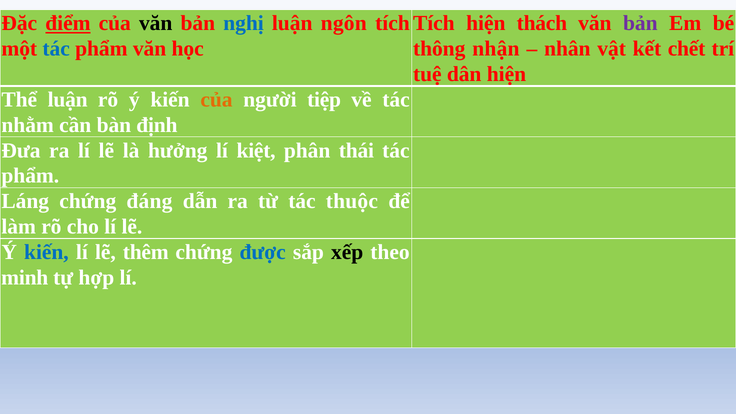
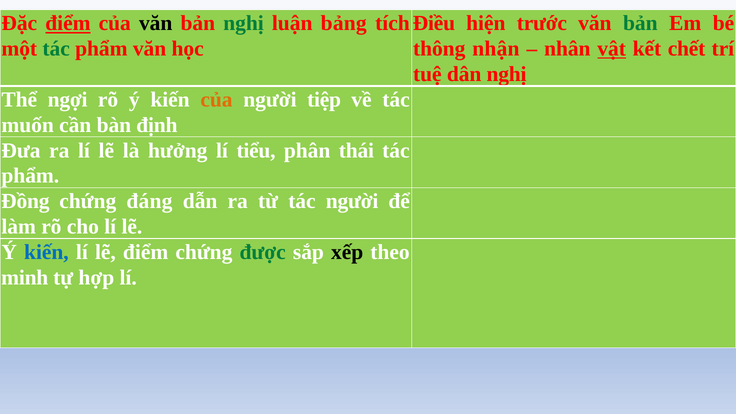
nghị colour: blue -> green (244, 23)
ngôn: ngôn -> bảng (344, 23)
Tích: Tích -> Điều (434, 23)
thách: thách -> trước (542, 23)
bản colour: purple -> green (640, 23)
tác colour: blue -> green (56, 49)
vật underline: none -> present (612, 49)
dân hiện: hiện -> nghị (507, 74)
Thể luận: luận -> ngợi (68, 100)
nhằm: nhằm -> muốn (28, 125)
kiệt: kiệt -> tiểu (256, 150)
Láng: Láng -> Đồng (25, 201)
tác thuộc: thuộc -> người (352, 201)
lẽ thêm: thêm -> điểm (146, 252)
được colour: blue -> green (263, 252)
